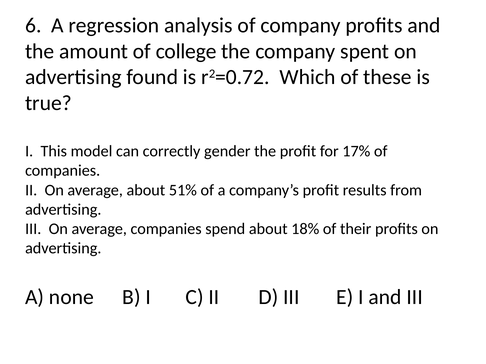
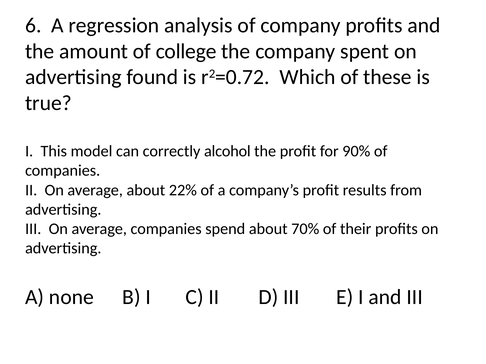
gender: gender -> alcohol (227, 151)
17%: 17% -> 90% (356, 151)
51%: 51% -> 22% (183, 190)
18%: 18% -> 70% (305, 229)
